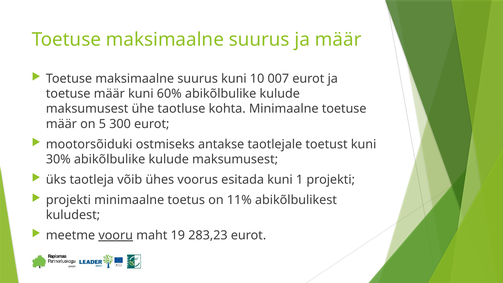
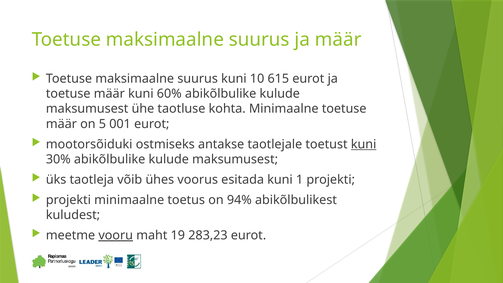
007: 007 -> 615 (278, 79)
300: 300 -> 001 (120, 124)
kuni underline: none -> present (364, 144)
11%: 11% -> 94% (239, 200)
